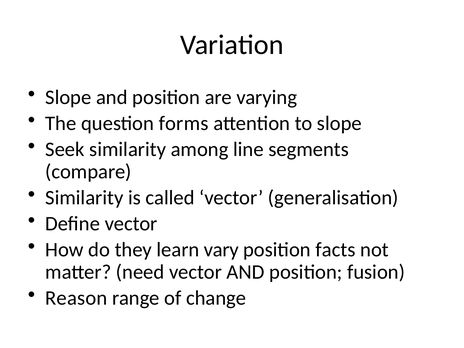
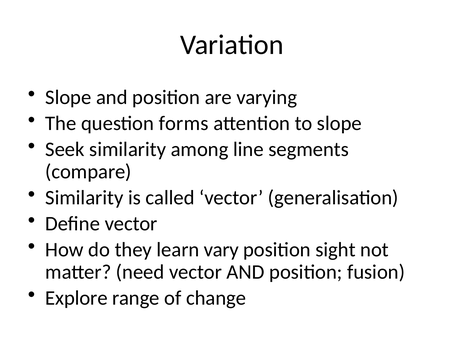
facts: facts -> sight (336, 250)
Reason: Reason -> Explore (76, 298)
